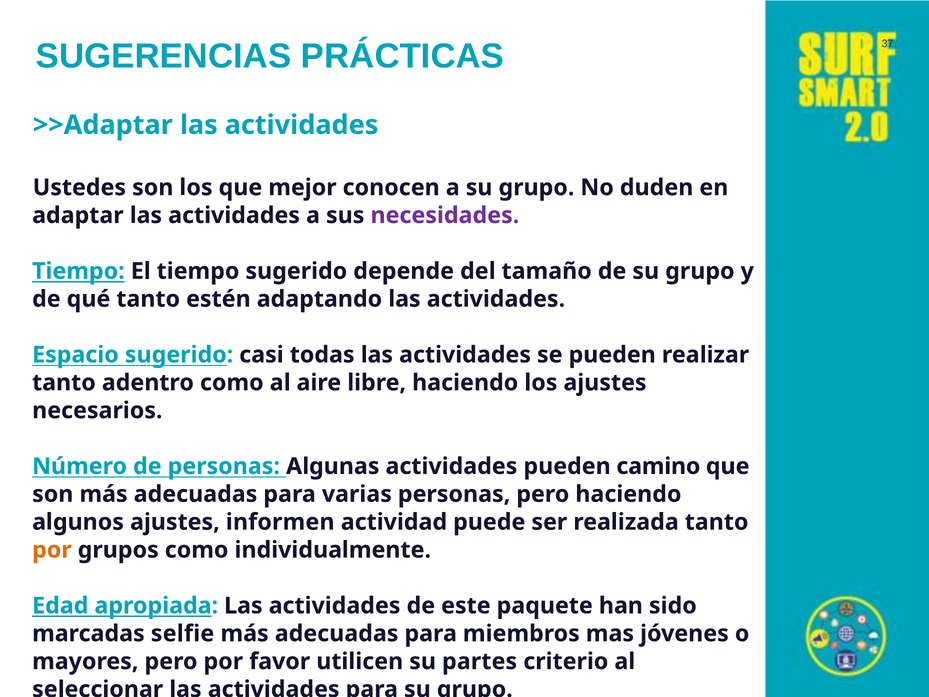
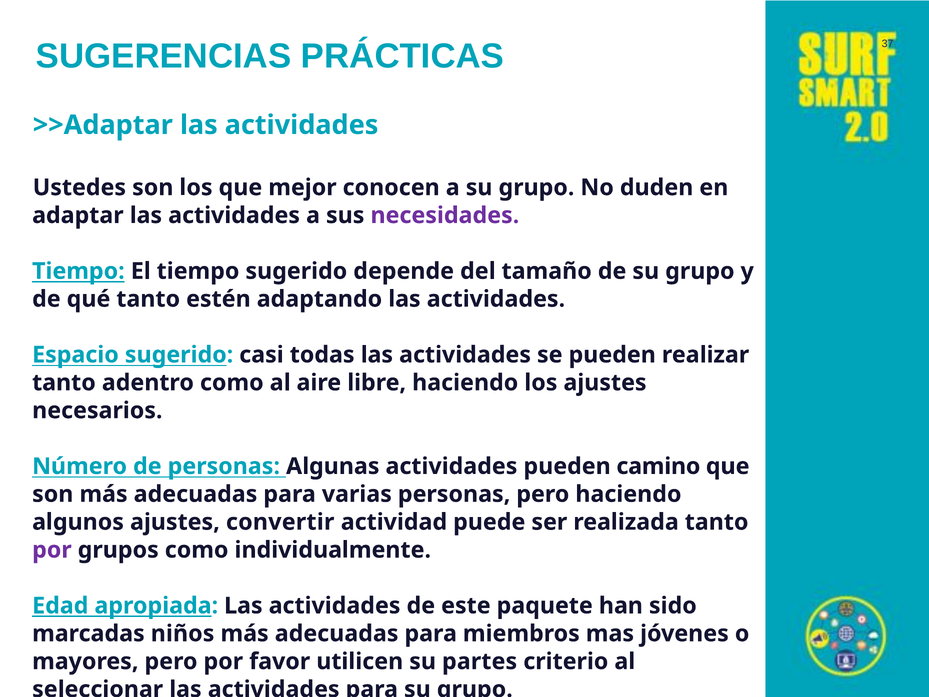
informen: informen -> convertir (280, 522)
por colour: orange -> purple (52, 550)
selfie: selfie -> niños (183, 634)
